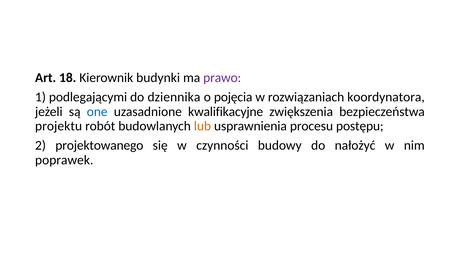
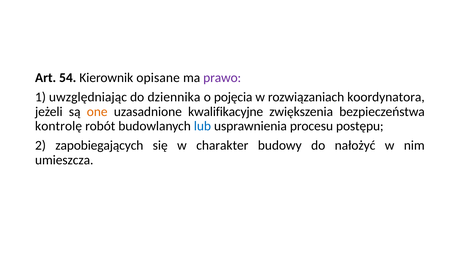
18: 18 -> 54 (68, 78)
budynki: budynki -> opisane (158, 78)
podlegającymi: podlegającymi -> uwzględniając (88, 97)
one colour: blue -> orange (97, 112)
projektu: projektu -> kontrolę (59, 126)
lub colour: orange -> blue (202, 126)
projektowanego: projektowanego -> zapobiegających (99, 145)
czynności: czynności -> charakter (222, 145)
poprawek: poprawek -> umieszcza (64, 160)
